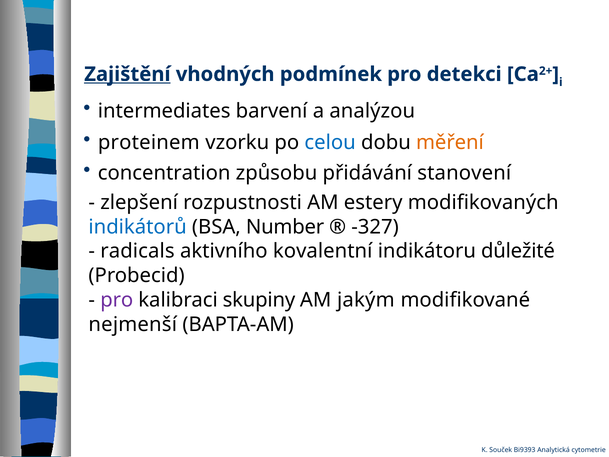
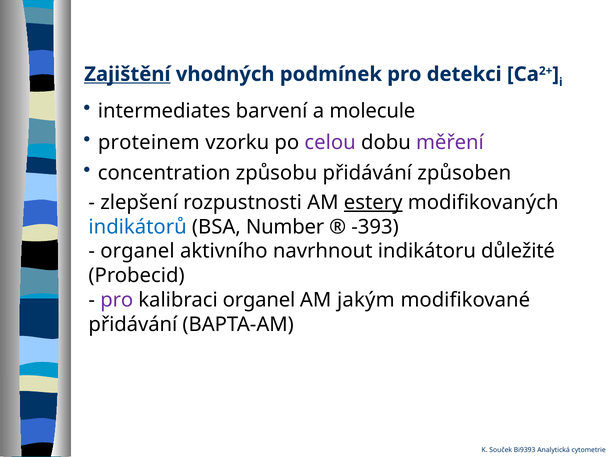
analýzou: analýzou -> molecule (372, 111)
celou colour: blue -> purple (330, 143)
měření colour: orange -> purple (450, 143)
stanovení: stanovení -> způsoben (464, 173)
estery underline: none -> present (373, 202)
-327: -327 -> -393 (375, 227)
radicals: radicals -> organel (137, 251)
kovalentní: kovalentní -> navrhnout (323, 251)
kalibraci skupiny: skupiny -> organel (259, 300)
nejmenší: nejmenší -> přidávání (133, 324)
